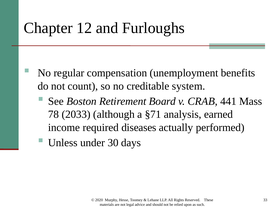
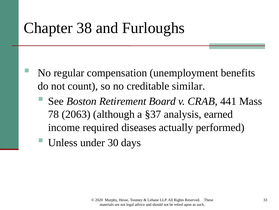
12: 12 -> 38 (84, 28)
system: system -> similar (189, 86)
2033: 2033 -> 2063 (76, 114)
§71: §71 -> §37 (153, 114)
